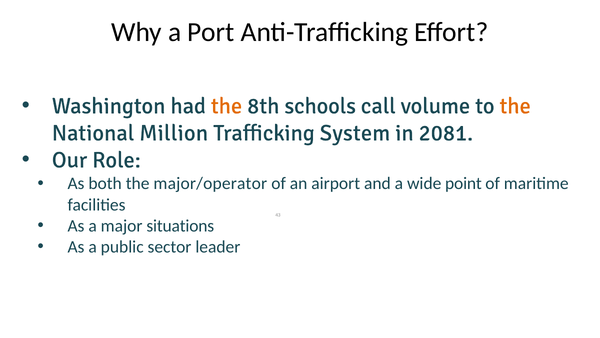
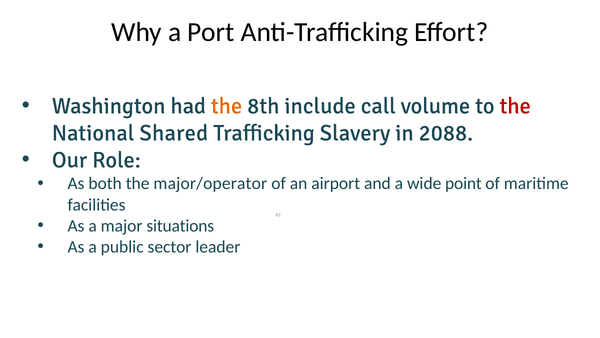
schools: schools -> include (320, 106)
the colour: orange -> red (515, 106)
Million: Million -> Shared (174, 133)
System: System -> Slavery (355, 133)
2081: 2081 -> 2088 (446, 133)
